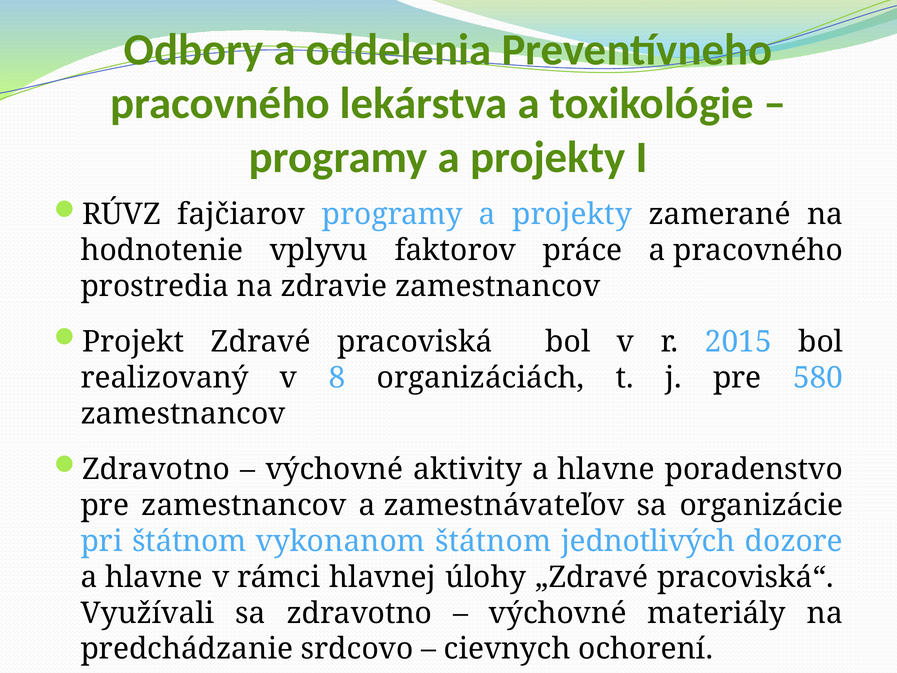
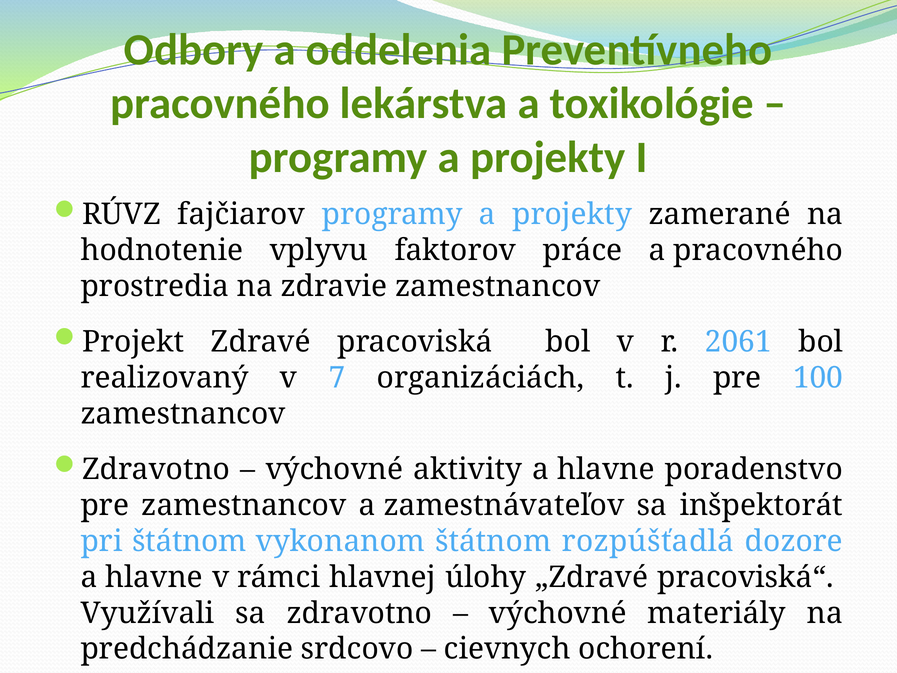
2015: 2015 -> 2061 (738, 342)
8: 8 -> 7 (337, 378)
580: 580 -> 100 (818, 378)
organizácie: organizácie -> inšpektorát (761, 505)
jednotlivých: jednotlivých -> rozpúšťadlá (648, 541)
